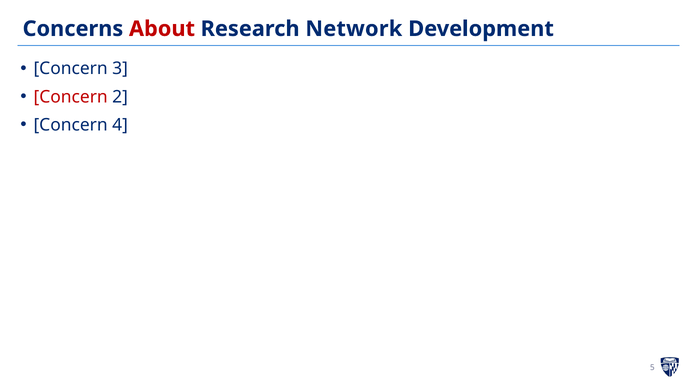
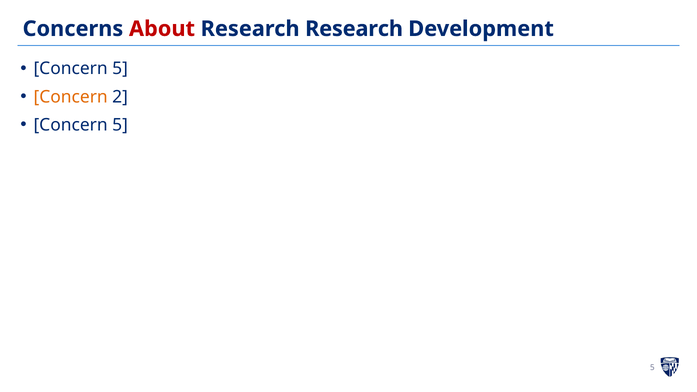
Research Network: Network -> Research (354, 29)
3: 3 -> 5 (120, 69)
Concern colour: red -> orange (71, 97)
4: 4 -> 5 (120, 125)
